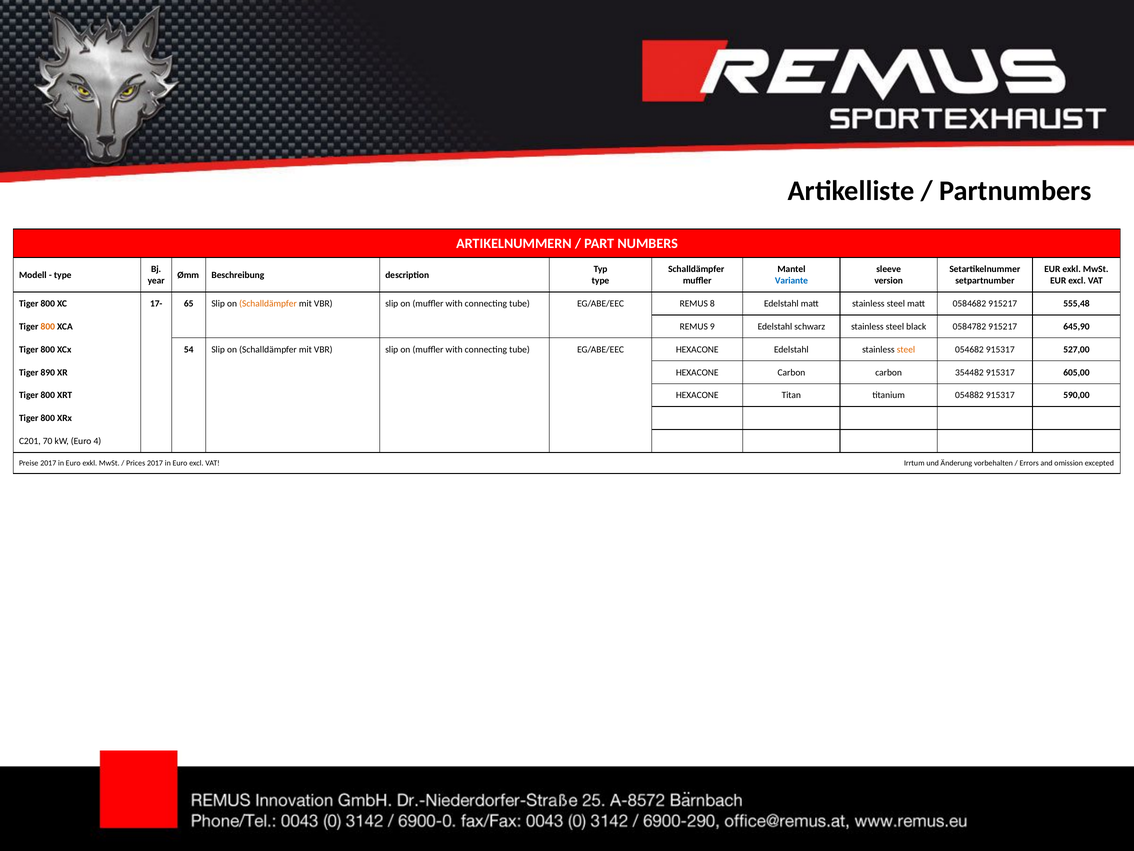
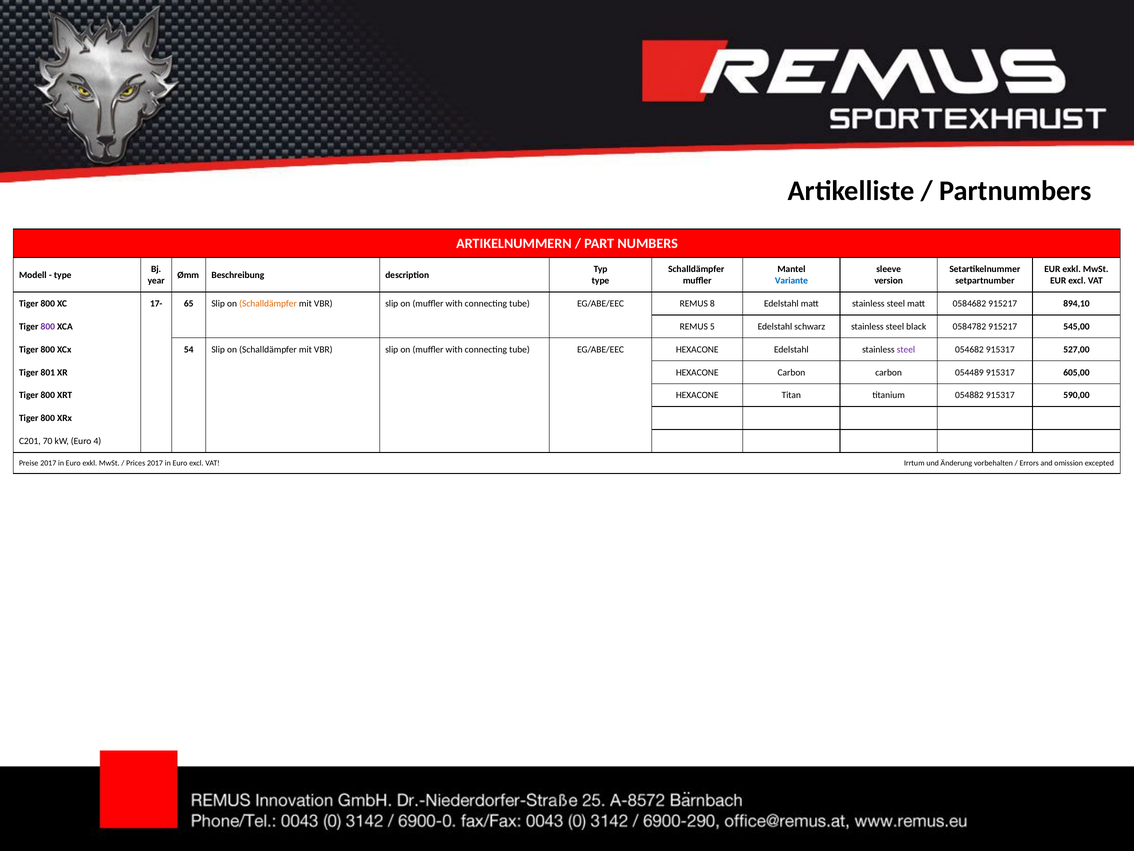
555,48: 555,48 -> 894,10 (1076, 303)
800 colour: orange -> purple (48, 326)
9: 9 -> 5 (712, 326)
645,90: 645,90 -> 545,00 (1076, 326)
steel colour: orange -> purple (906, 349)
890: 890 -> 801 (48, 372)
354482: 354482 -> 054489 (969, 372)
